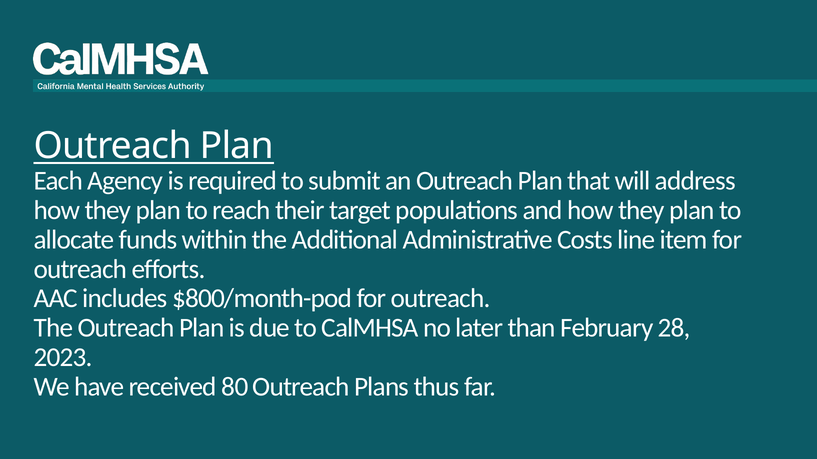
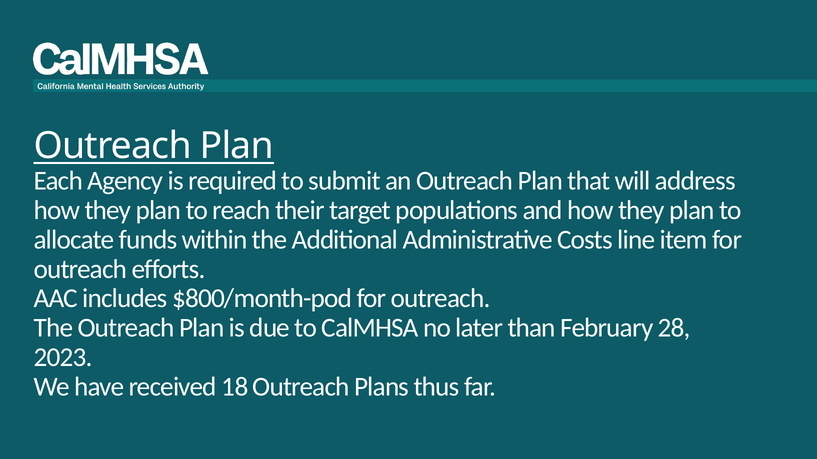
80: 80 -> 18 (235, 387)
